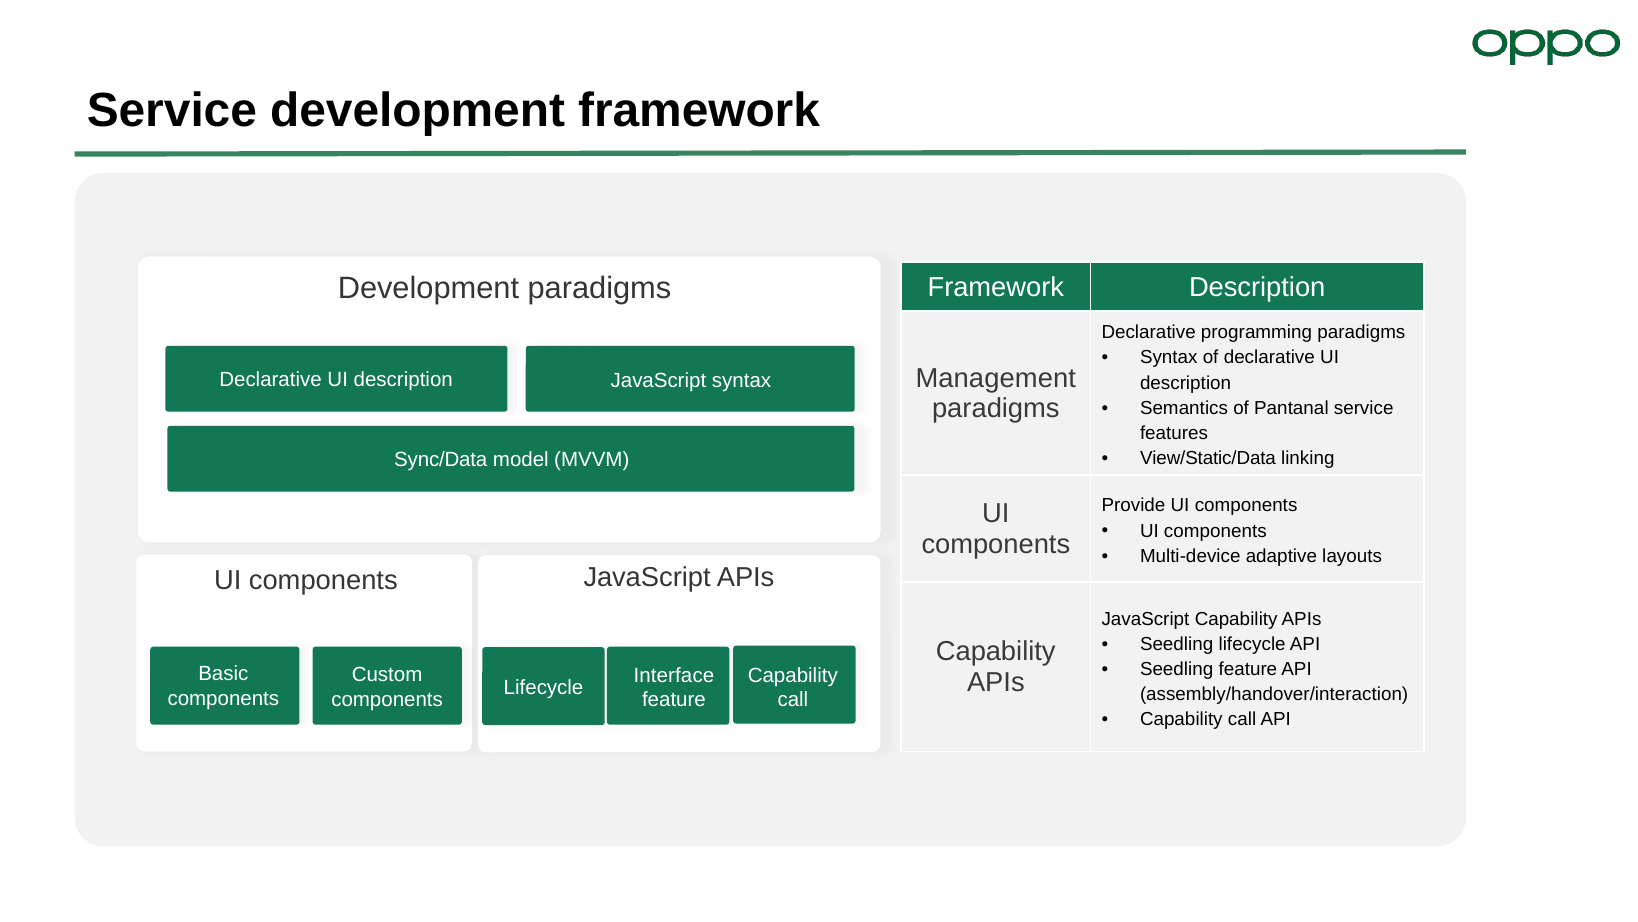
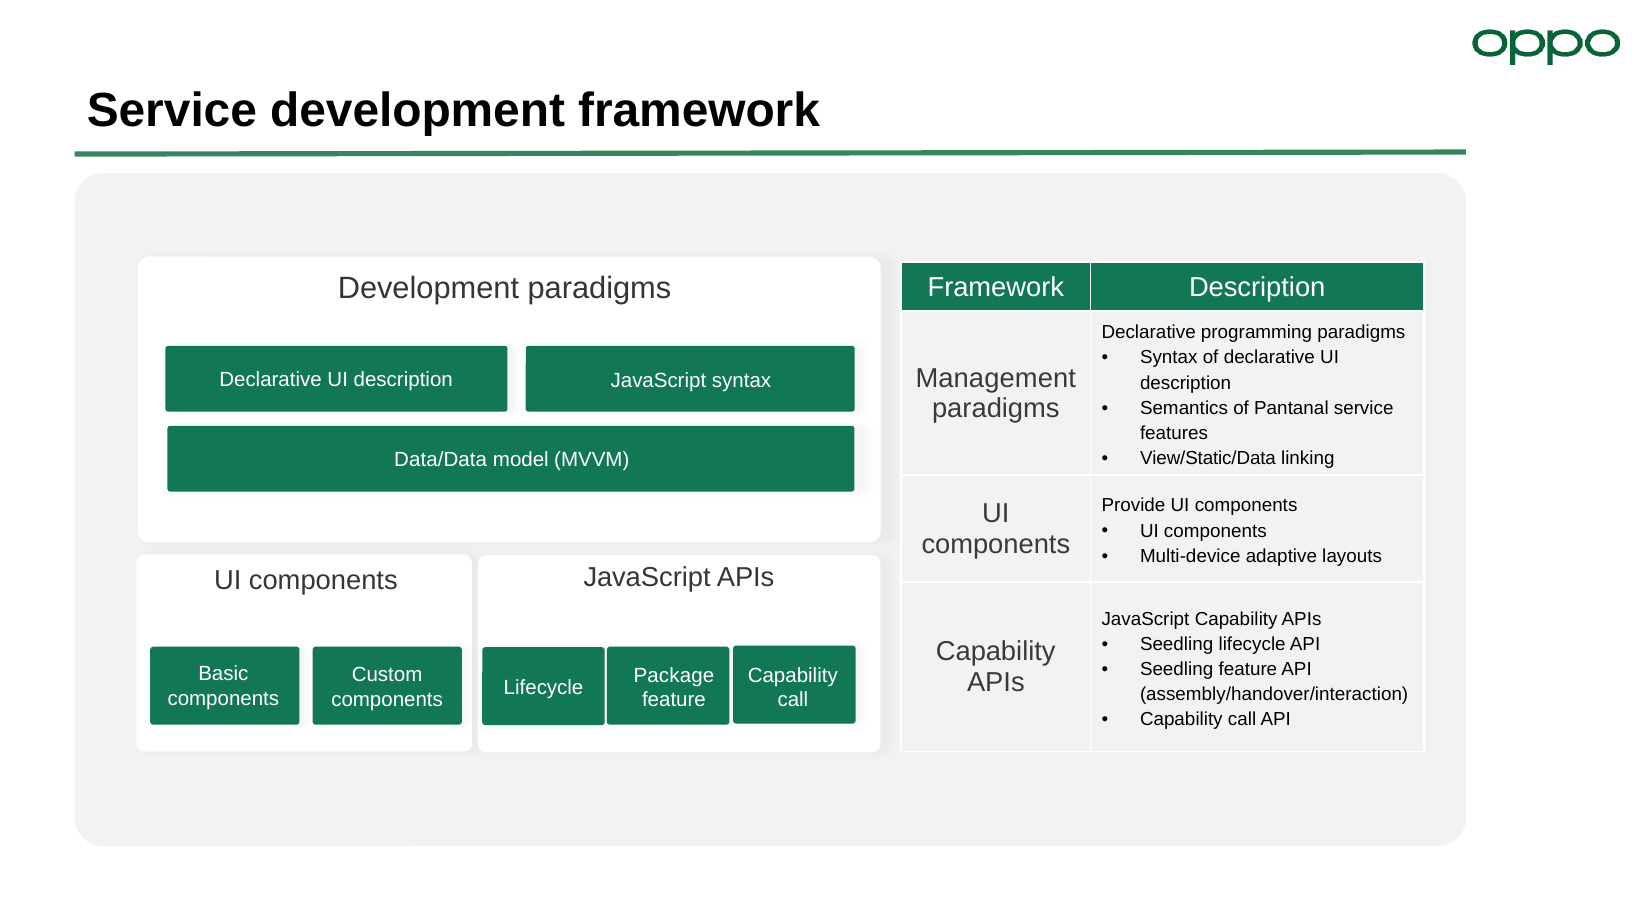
Sync/Data: Sync/Data -> Data/Data (441, 460)
Interface: Interface -> Package (674, 675)
